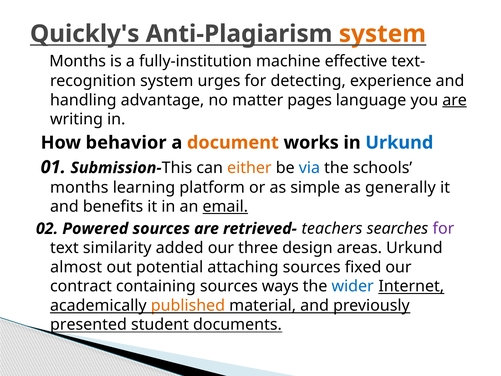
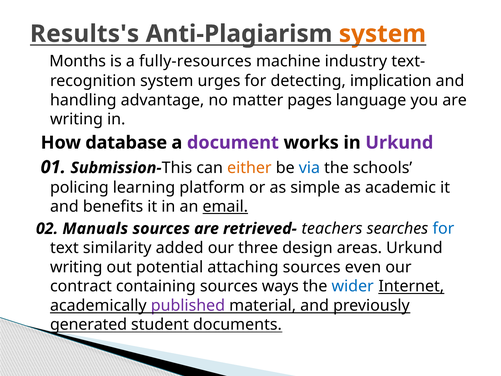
Quickly's: Quickly's -> Results's (85, 34)
fully-institution: fully-institution -> fully-resources (195, 61)
effective: effective -> industry (356, 61)
experience: experience -> implication (391, 81)
are underline: present -> none (455, 100)
behavior: behavior -> database (126, 143)
document colour: orange -> purple (233, 143)
Urkund colour: blue -> purple (399, 143)
months: months -> policing (79, 187)
generally: generally -> academic (400, 187)
Powered: Powered -> Manuals (95, 228)
for colour: purple -> blue (443, 228)
almost: almost -> writing (76, 267)
fixed: fixed -> even (363, 267)
published colour: orange -> purple (188, 305)
presented: presented -> generated (89, 324)
